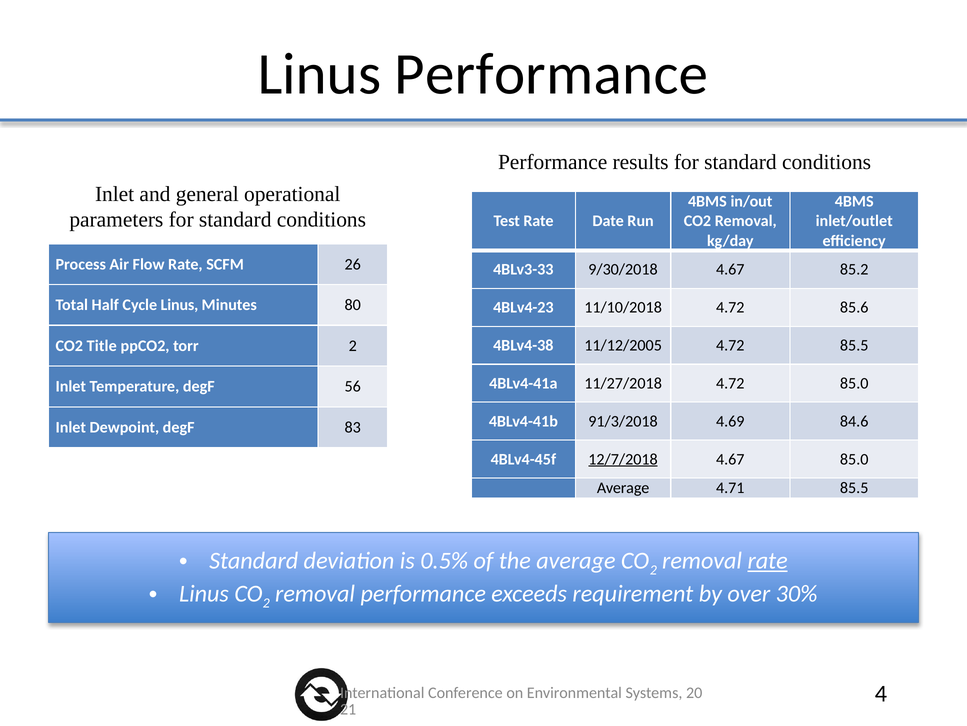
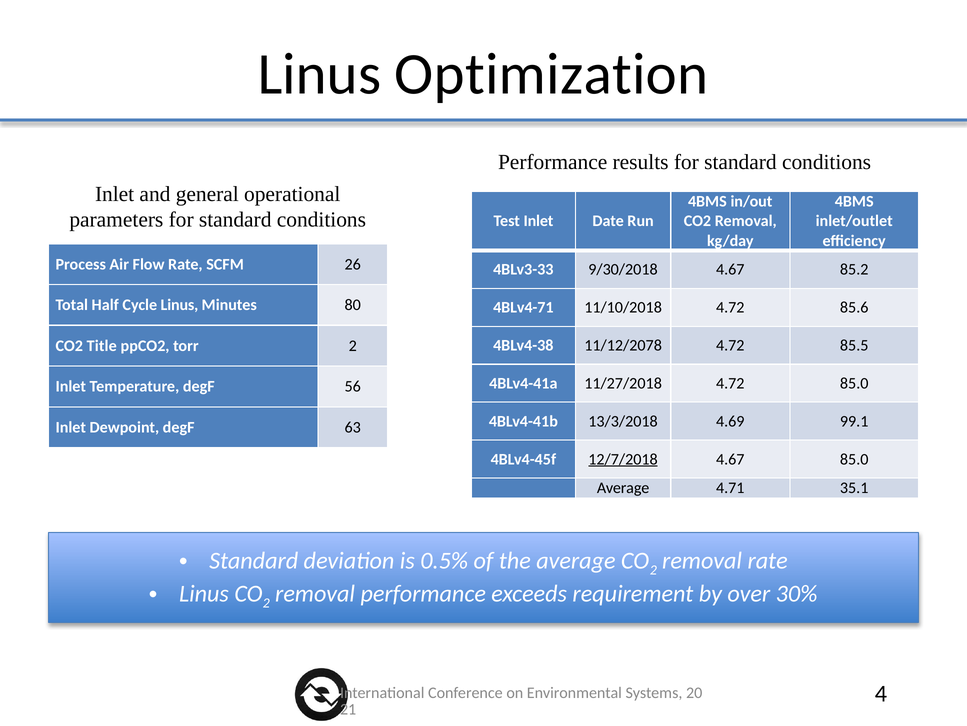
Linus Performance: Performance -> Optimization (551, 74)
Test Rate: Rate -> Inlet (538, 221)
4BLv4-23: 4BLv4-23 -> 4BLv4-71 (523, 307)
11/12/2005: 11/12/2005 -> 11/12/2078 (623, 345)
91/3/2018: 91/3/2018 -> 13/3/2018 (623, 421)
84.6: 84.6 -> 99.1 (854, 421)
83: 83 -> 63 (353, 427)
4.71 85.5: 85.5 -> 35.1 (854, 488)
rate underline: present -> none (768, 560)
